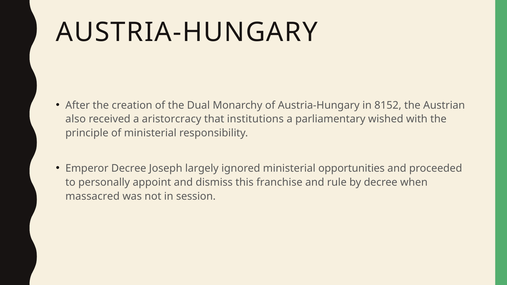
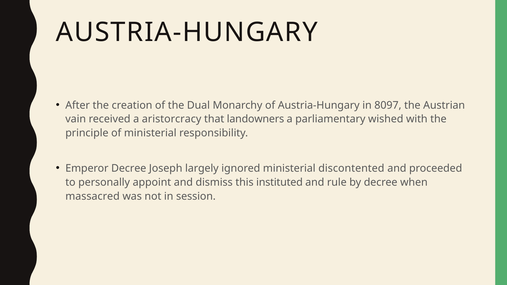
8152: 8152 -> 8097 (388, 105)
also: also -> vain (76, 119)
institutions: institutions -> landowners (255, 119)
opportunities: opportunities -> discontented (351, 168)
franchise: franchise -> instituted (279, 182)
